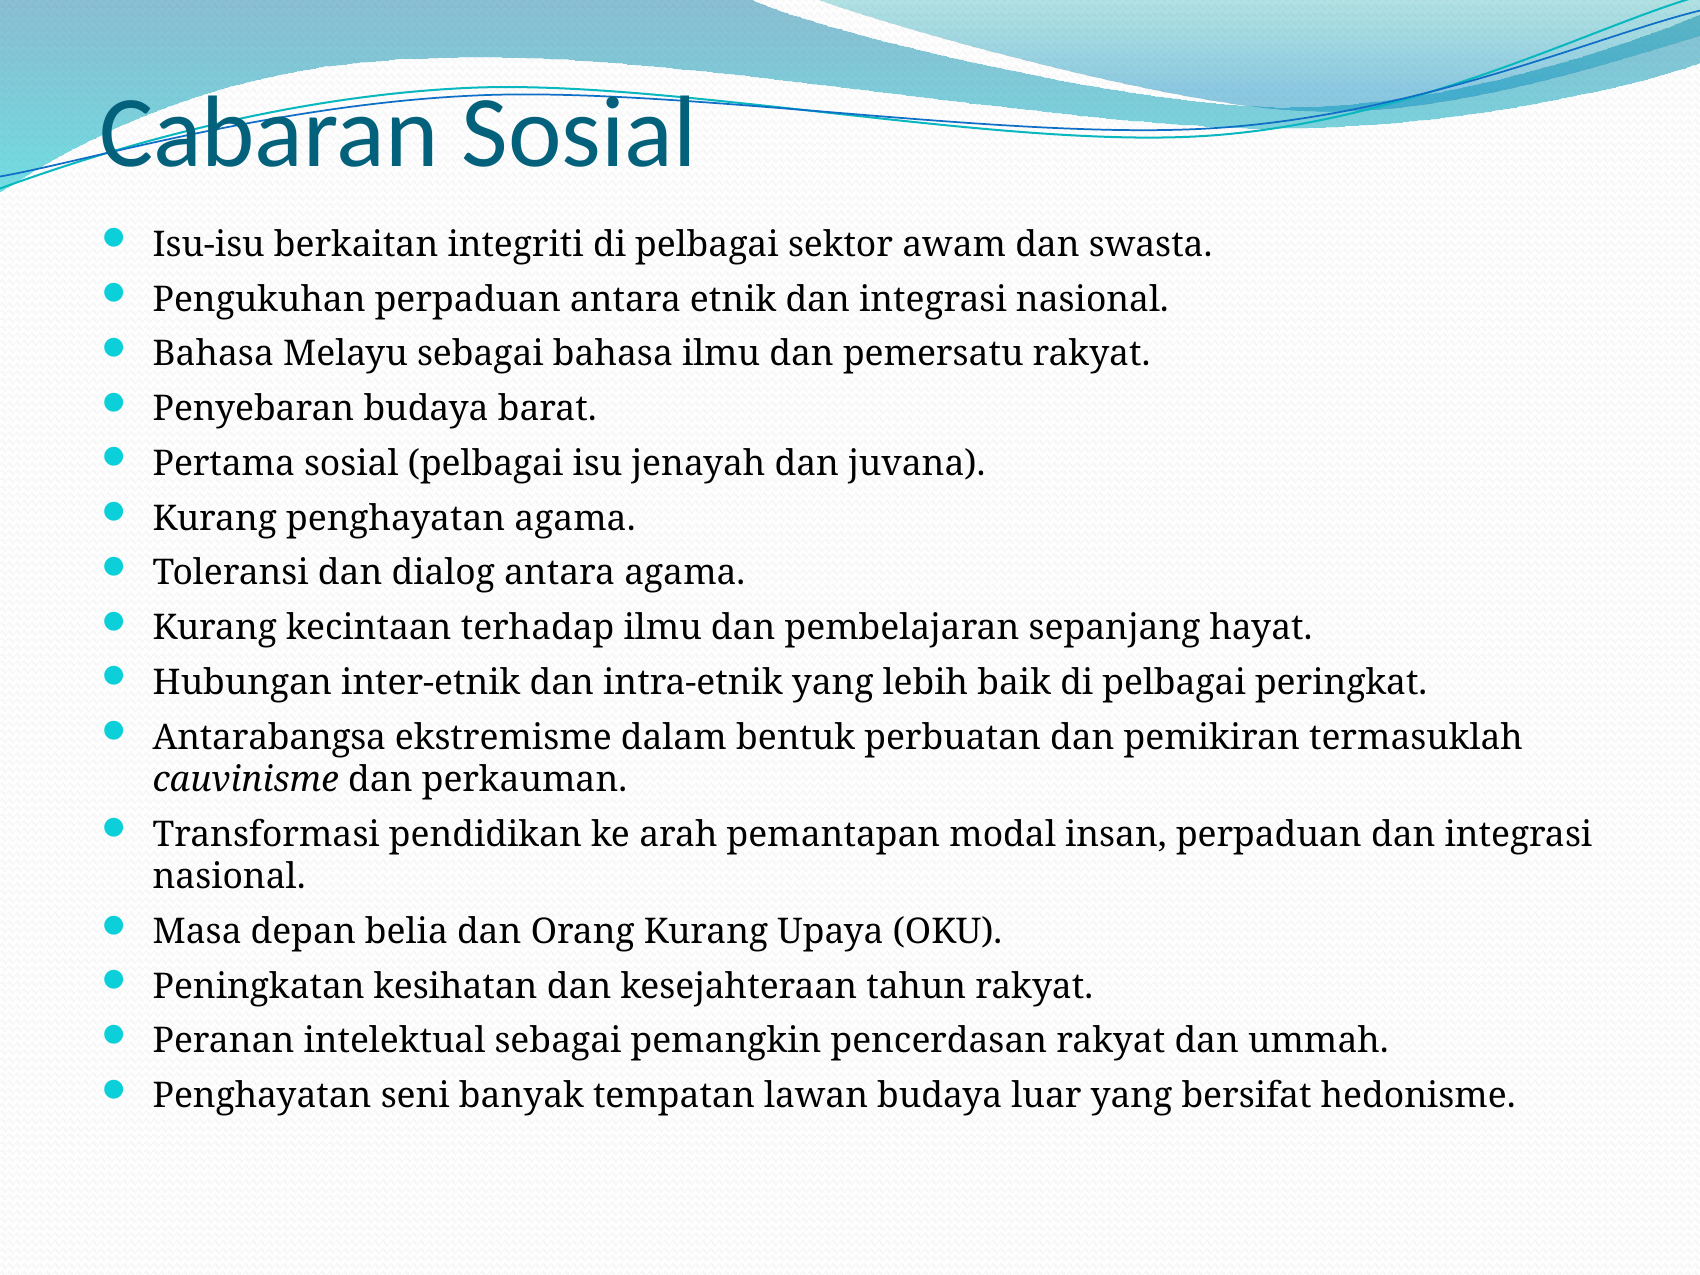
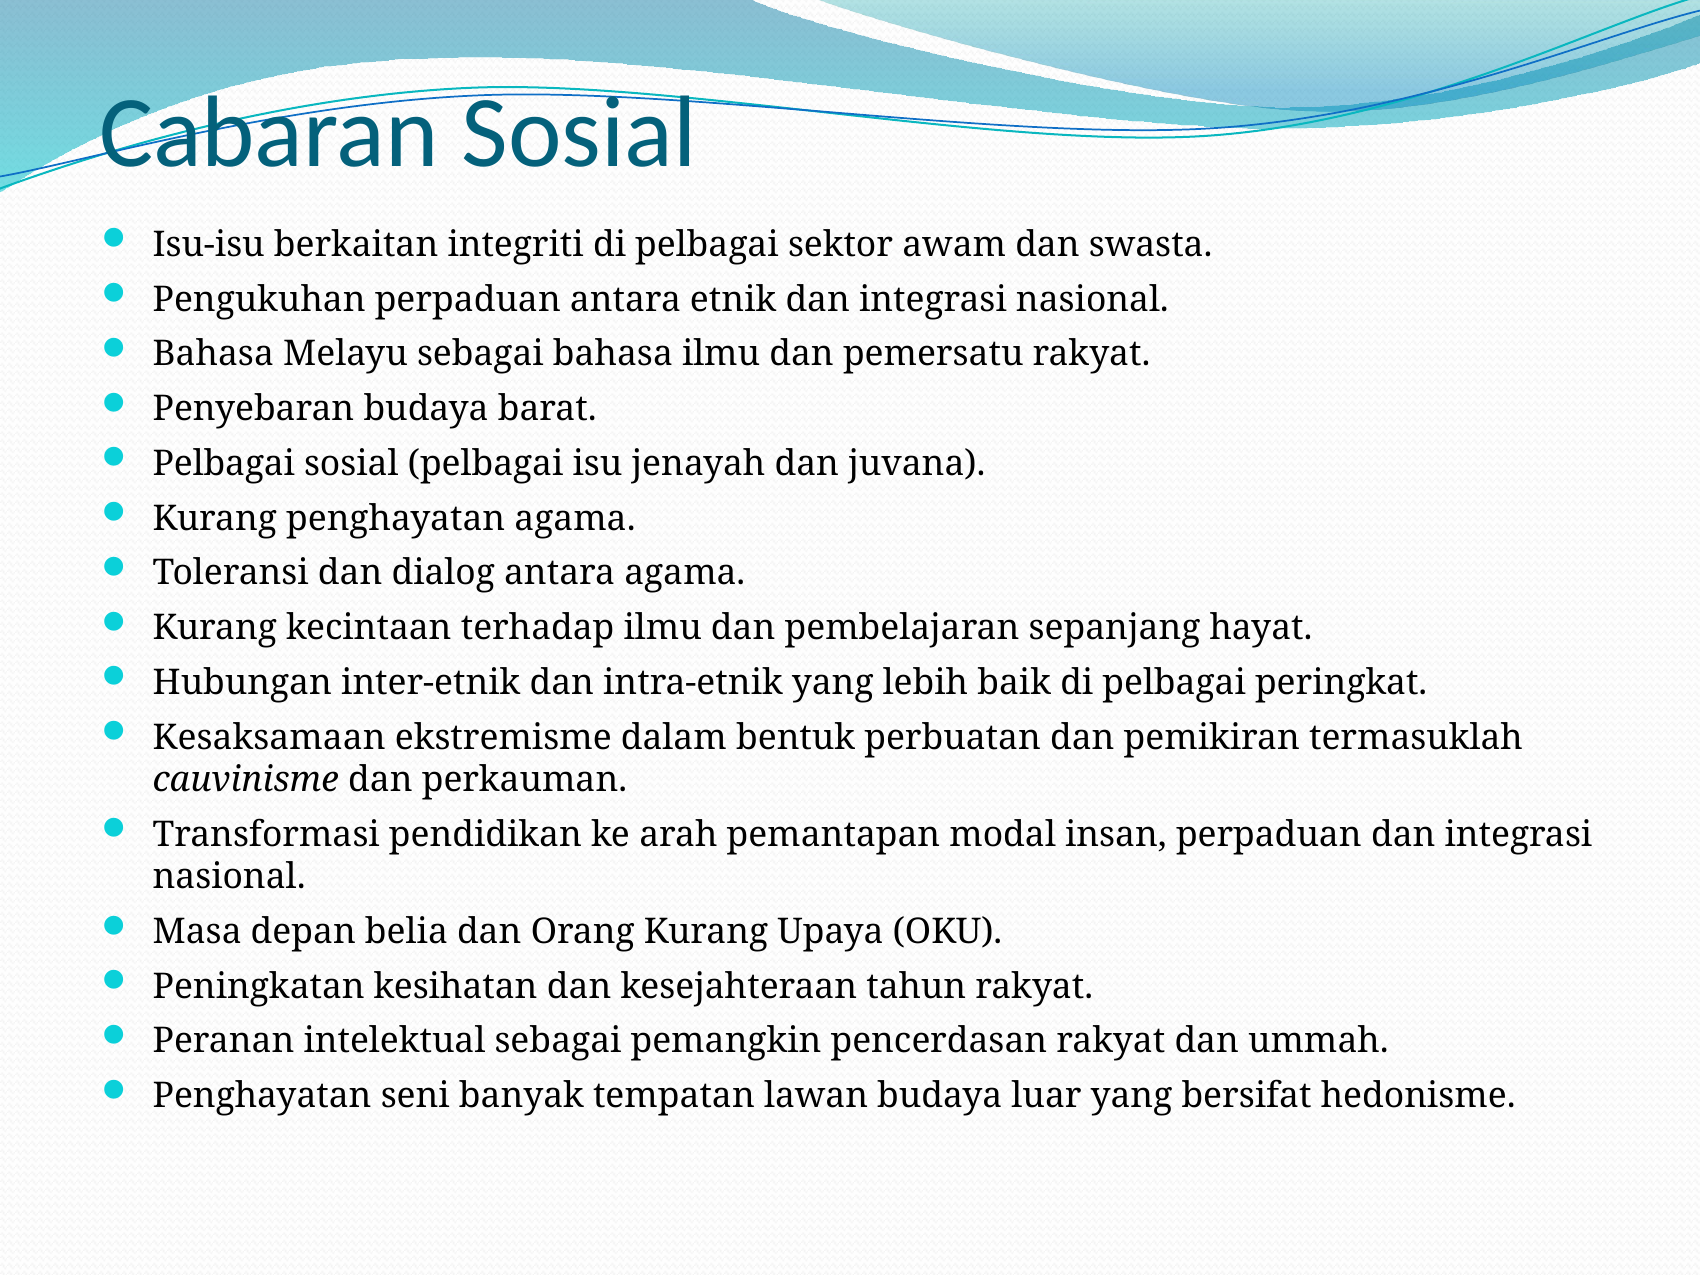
Pertama: Pertama -> Pelbagai (224, 464)
Antarabangsa: Antarabangsa -> Kesaksamaan (269, 737)
